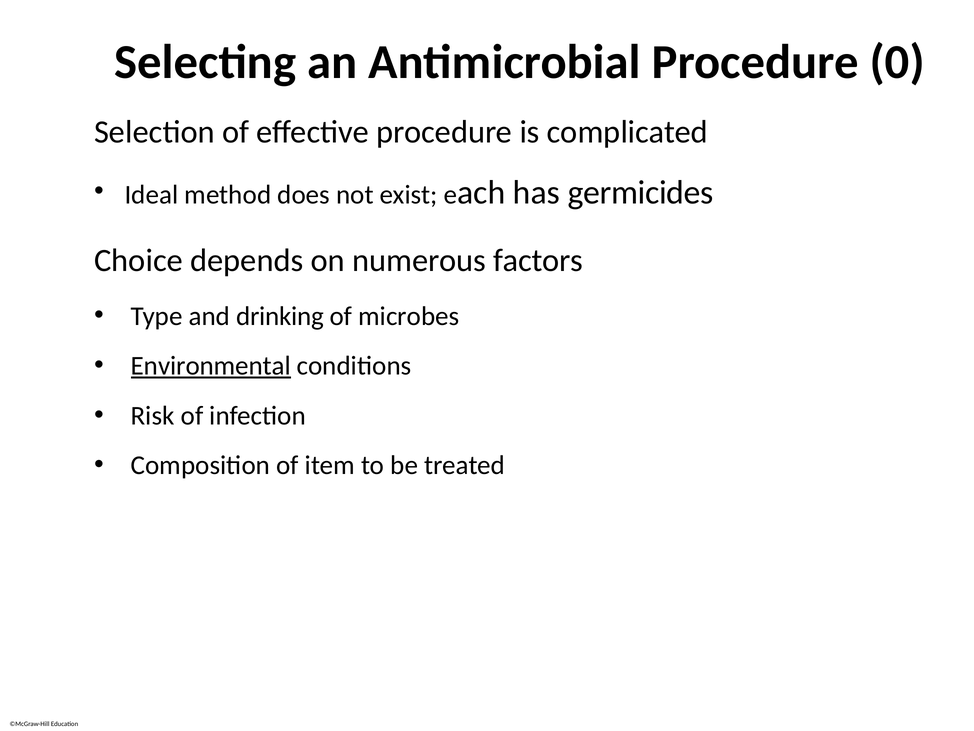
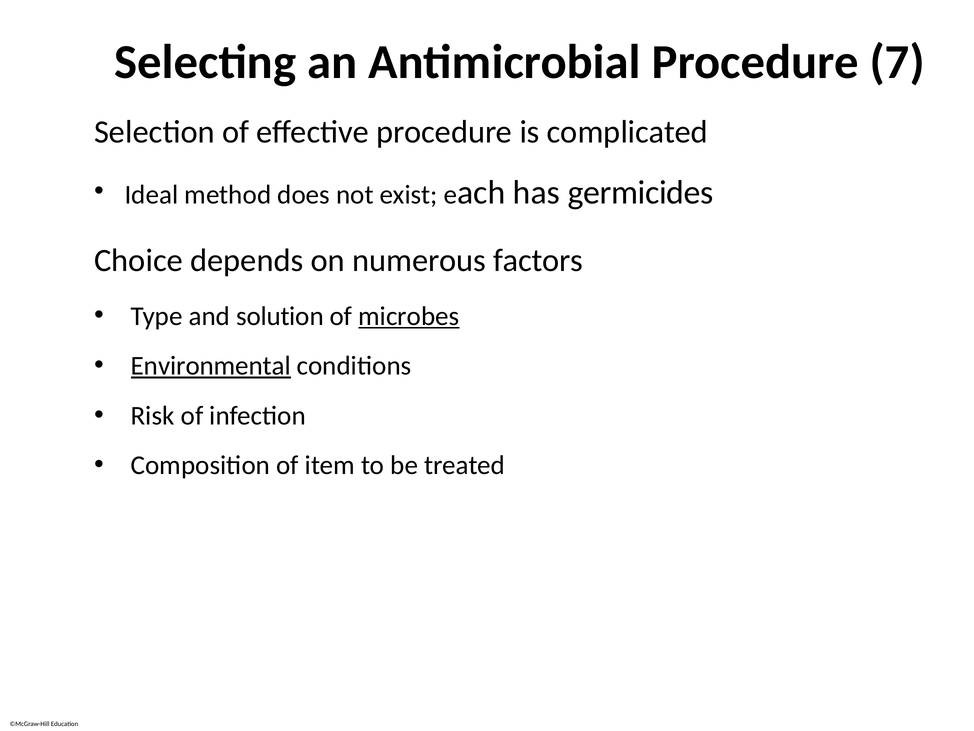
0: 0 -> 7 (897, 62)
drinking: drinking -> solution (280, 316)
microbes underline: none -> present (409, 316)
